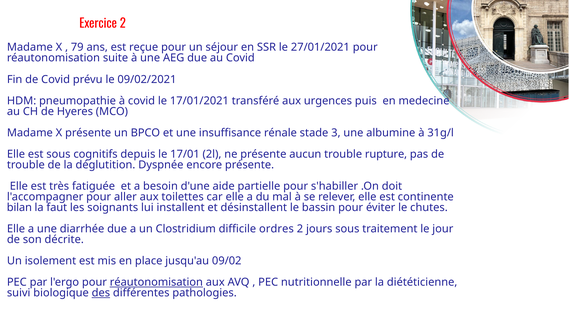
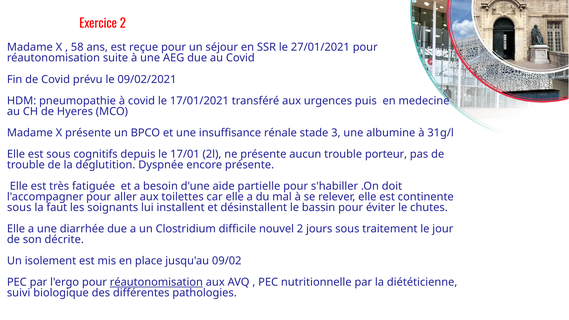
79: 79 -> 58 (77, 47)
rupture: rupture -> porteur (386, 154)
bilan: bilan -> sous (19, 208)
ordres: ordres -> nouvel (277, 229)
des underline: present -> none (101, 293)
